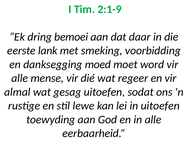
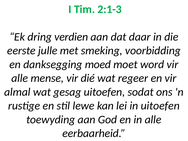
2:1-9: 2:1-9 -> 2:1-3 (110, 9)
bemoei: bemoei -> verdien (71, 37)
lank: lank -> julle (48, 51)
